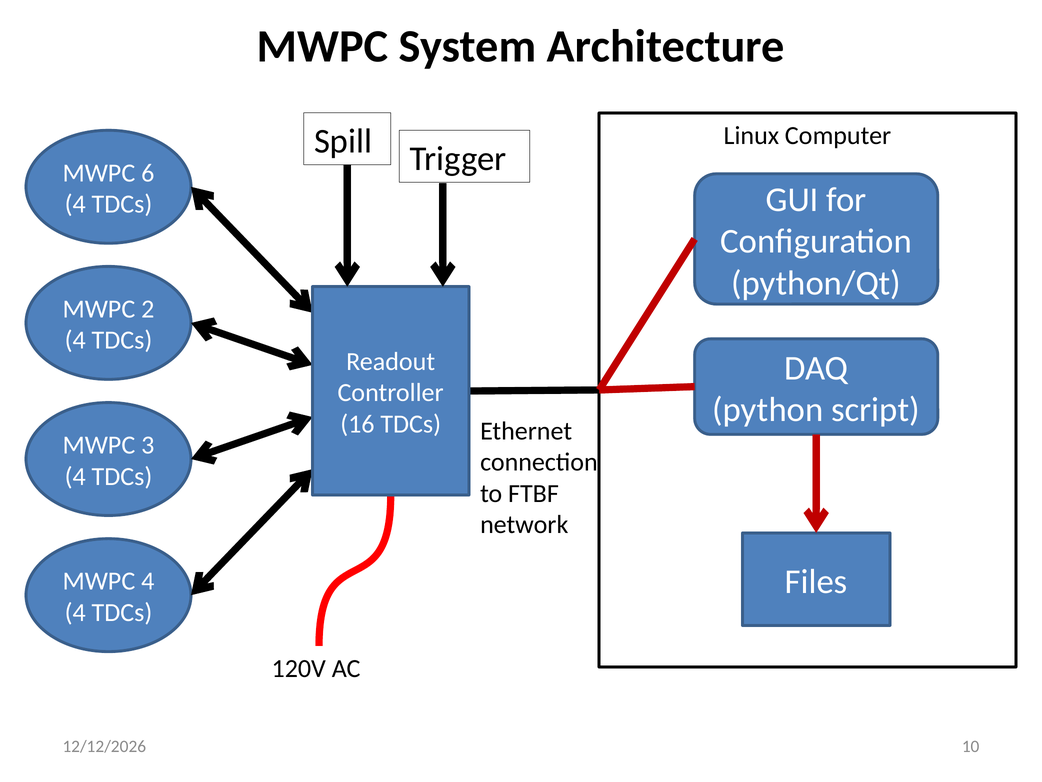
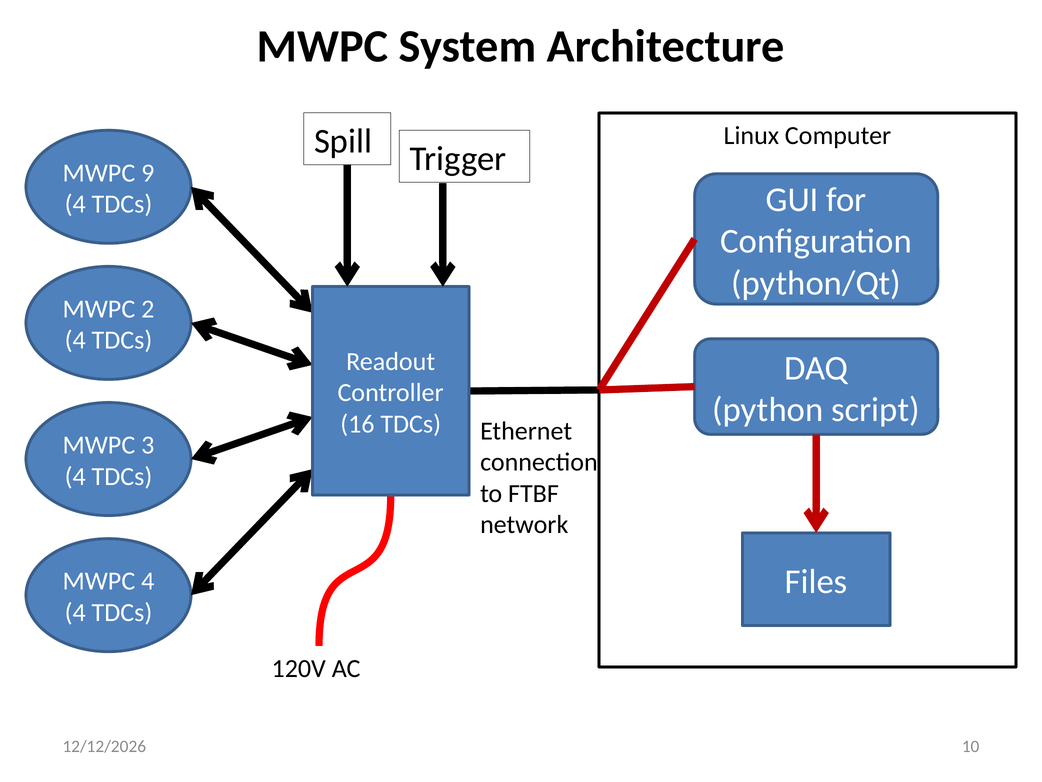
6: 6 -> 9 (148, 173)
